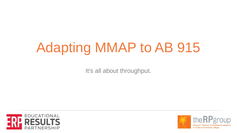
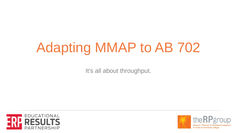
915: 915 -> 702 (189, 48)
